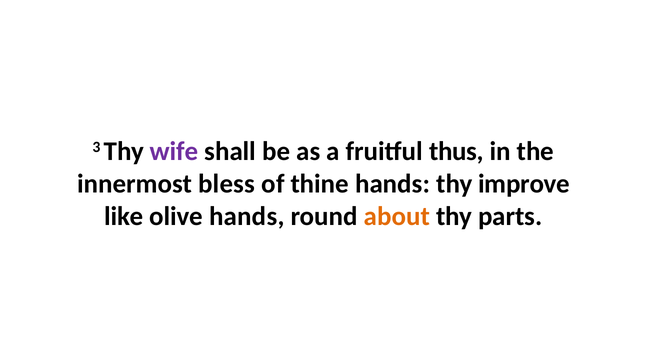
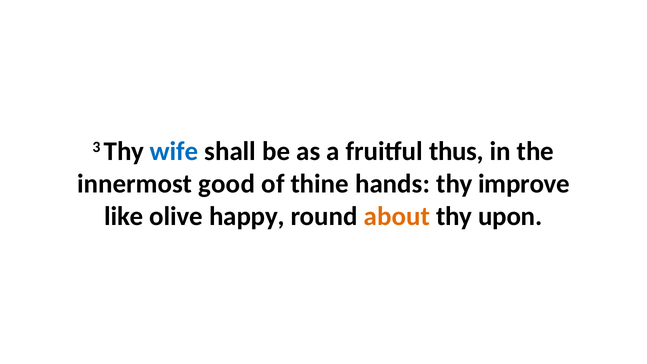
wife colour: purple -> blue (174, 151)
bless: bless -> good (227, 184)
olive hands: hands -> happy (247, 216)
parts: parts -> upon (510, 216)
